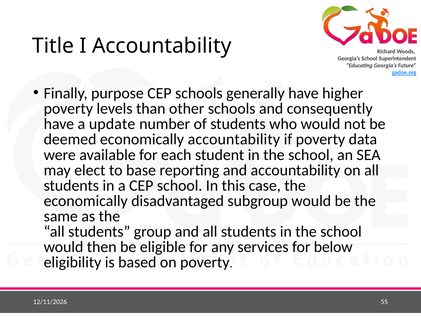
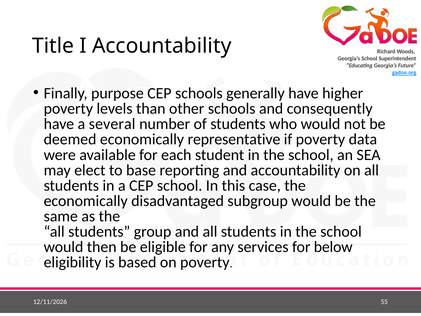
update: update -> several (112, 124)
economically accountability: accountability -> representative (234, 139)
